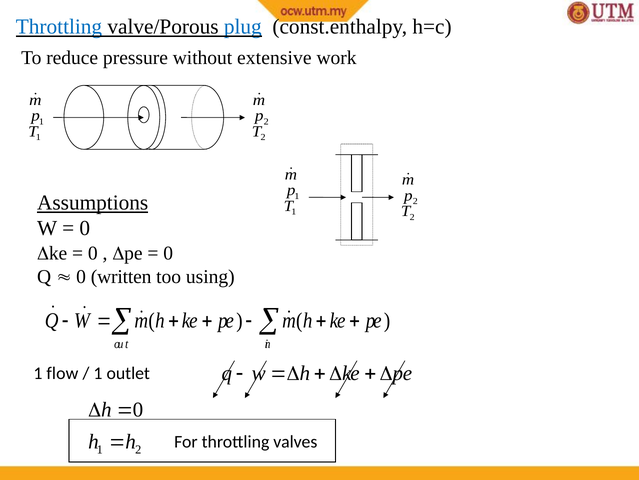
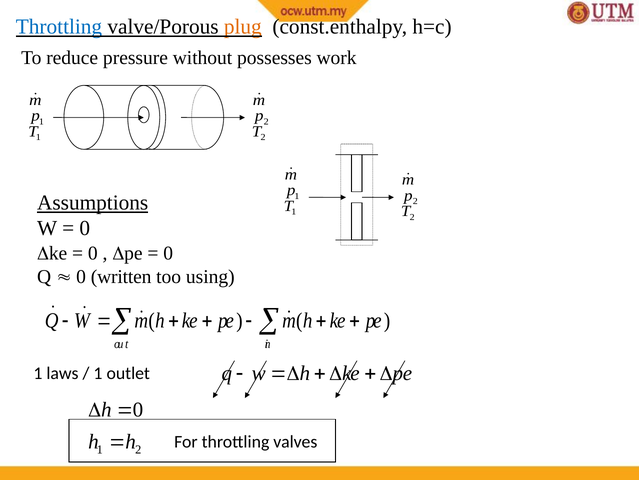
plug colour: blue -> orange (243, 27)
extensive: extensive -> possesses (274, 57)
flow: flow -> laws (62, 373)
